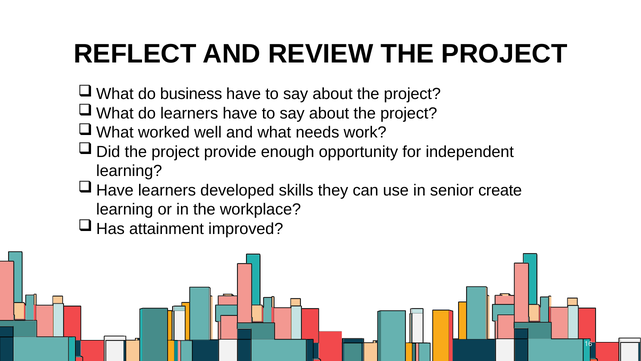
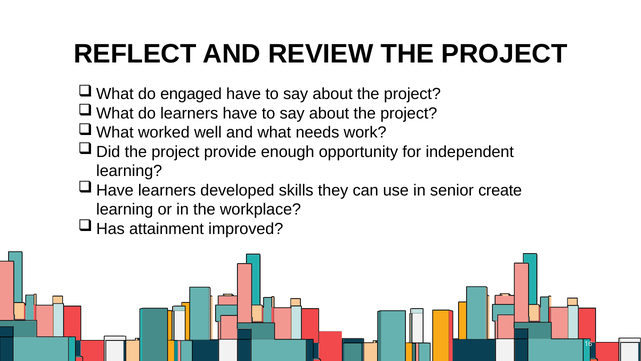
business: business -> engaged (191, 94)
